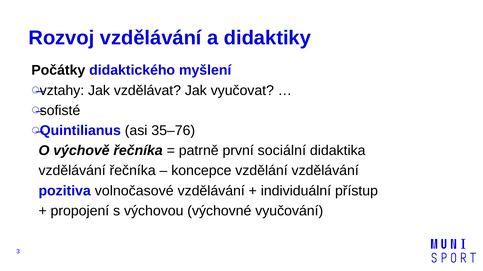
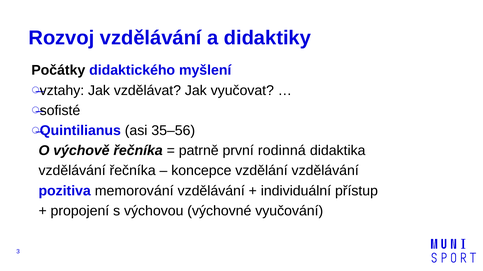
35–76: 35–76 -> 35–56 (173, 131)
sociální: sociální -> rodinná (282, 151)
volnočasové: volnočasové -> memorování (134, 191)
